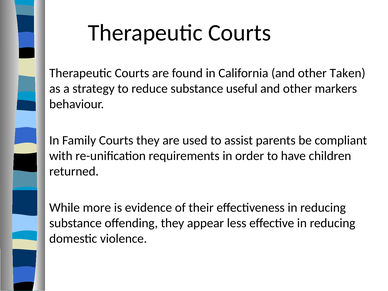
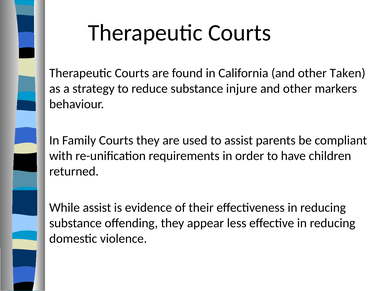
useful: useful -> injure (242, 89)
While more: more -> assist (97, 208)
